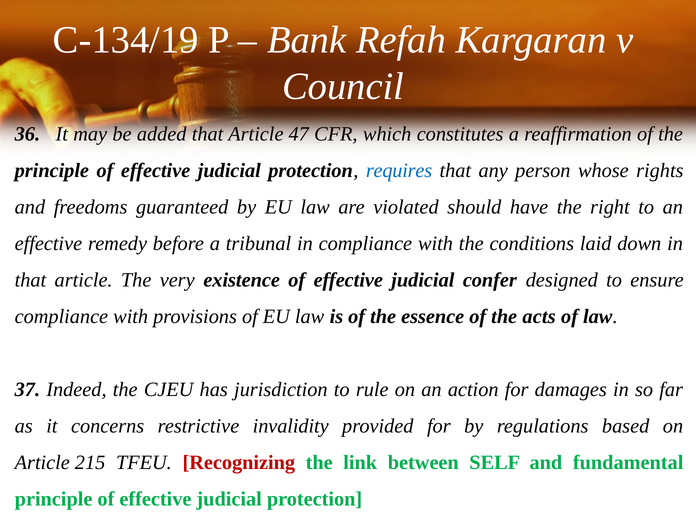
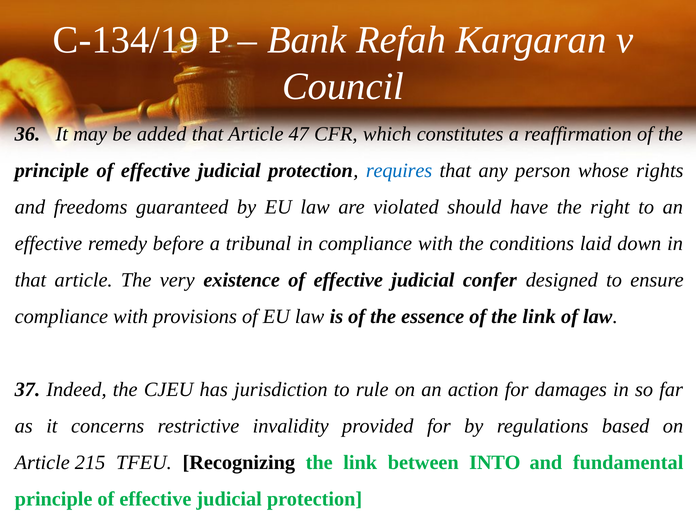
of the acts: acts -> link (539, 317)
Recognizing colour: red -> black (239, 463)
SELF: SELF -> INTO (495, 463)
